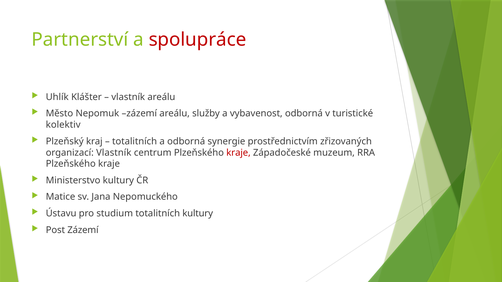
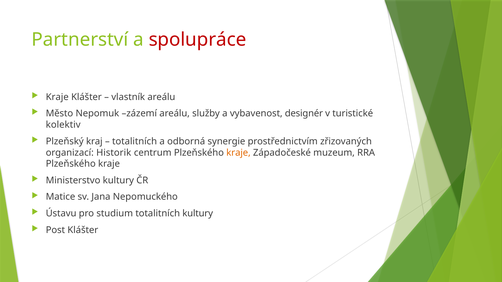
Uhlík: Uhlík -> Kraje (57, 97)
vybavenost odborná: odborná -> designér (304, 114)
organizací Vlastník: Vlastník -> Historik (114, 153)
kraje colour: red -> orange (238, 153)
Post Zázemí: Zázemí -> Klášter (83, 230)
